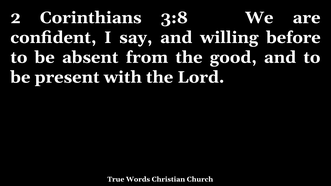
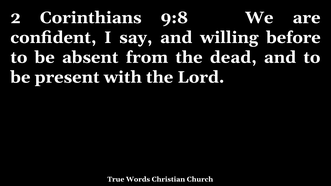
3:8: 3:8 -> 9:8 (174, 18)
good: good -> dead (233, 57)
